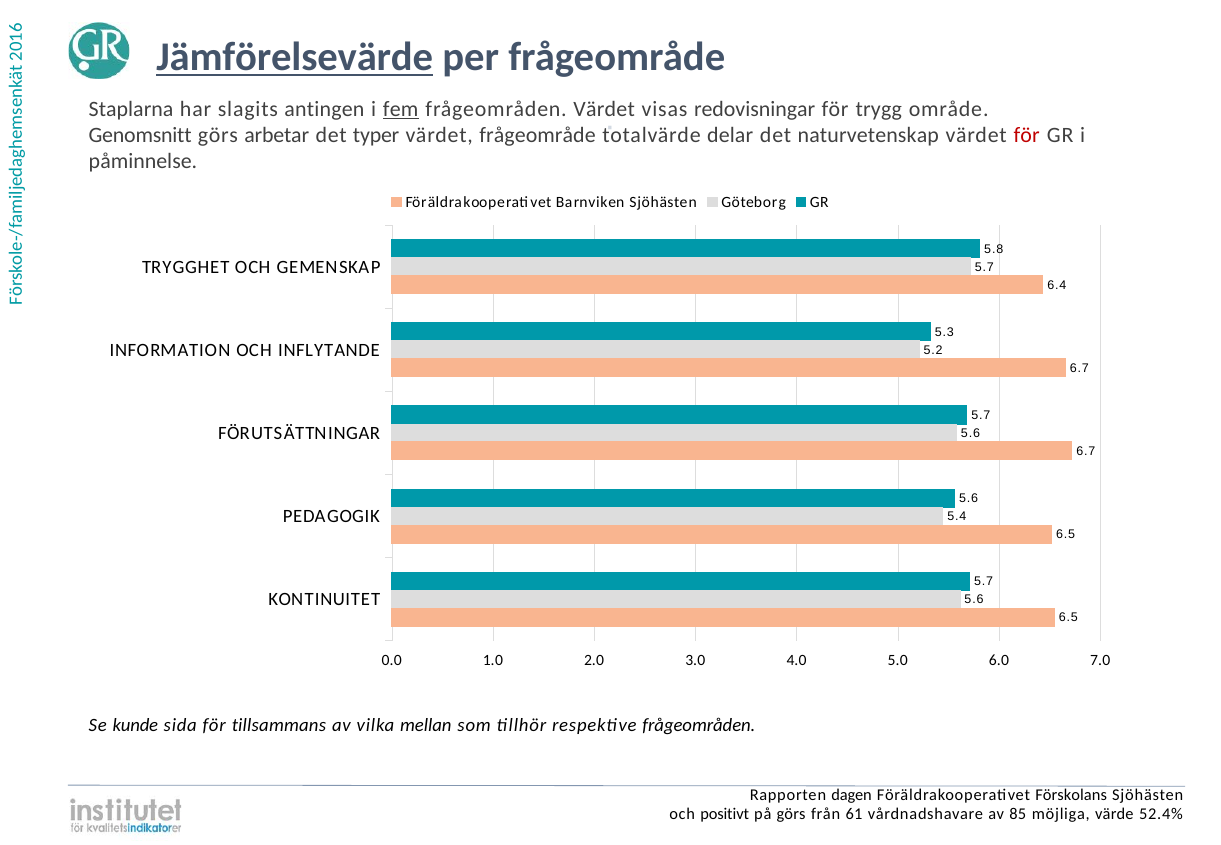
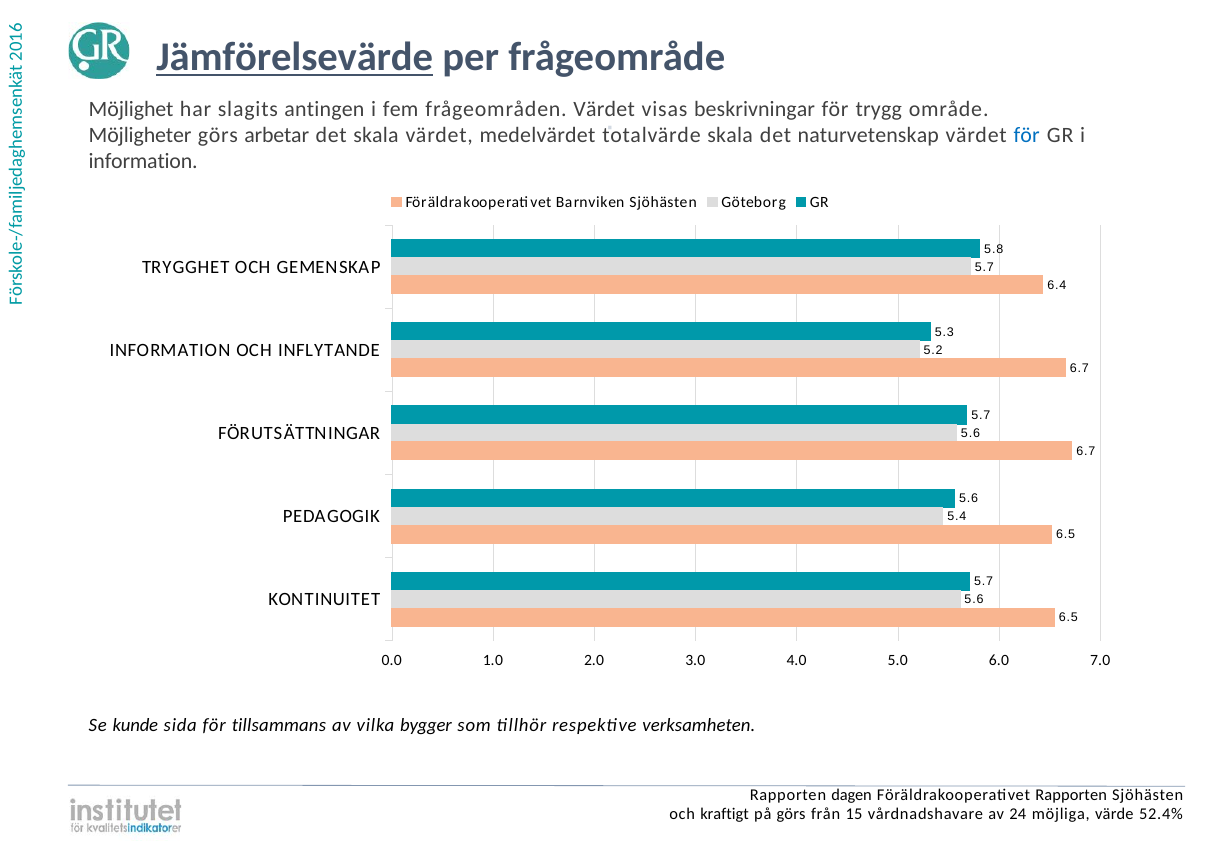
Staplarna: Staplarna -> Möjlighet (131, 109)
fem underline: present -> none (401, 109)
redovisningar: redovisningar -> beskrivningar (755, 109)
Genomsnitt: Genomsnitt -> Möjligheter (140, 135)
det typer: typer -> skala (376, 135)
värdet frågeområde: frågeområde -> medelvärdet (537, 135)
delar: delar -> skala (730, 135)
för colour: red -> blue (1027, 135)
påminnelse: påminnelse -> information (143, 162)
mellan: mellan -> bygger (426, 726)
respektive frågeområden: frågeområden -> verksamheten (699, 726)
Föräldrakooperativet Förskolans: Förskolans -> Rapporten (1071, 795)
positivt: positivt -> kraftigt (725, 815)
61: 61 -> 15 (854, 815)
85: 85 -> 24 (1018, 815)
